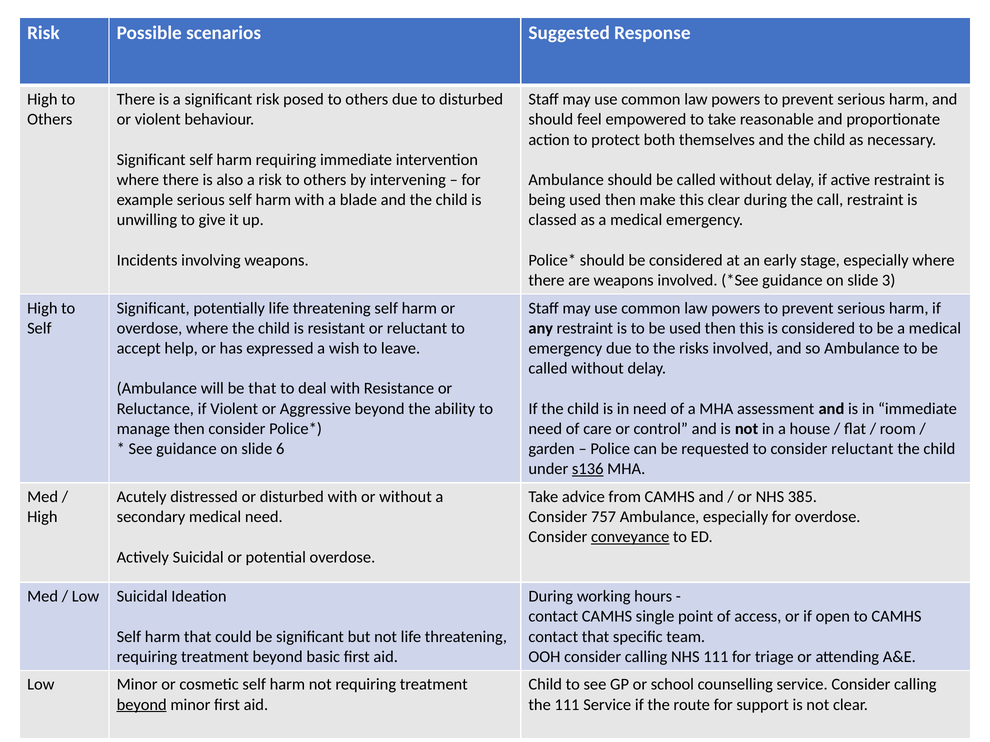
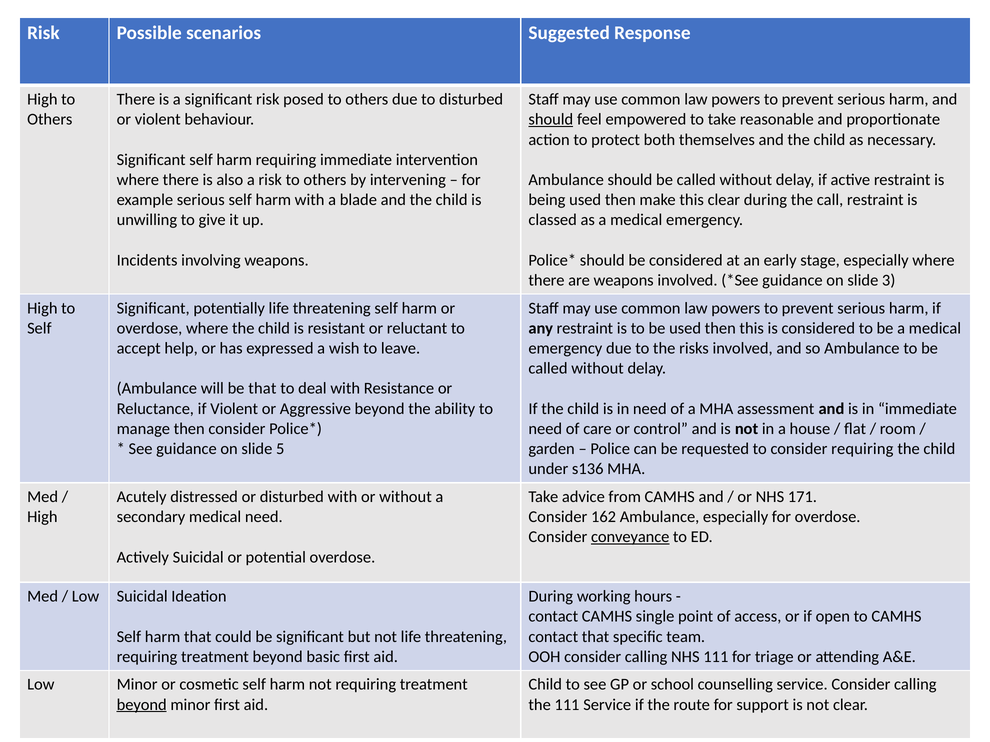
should underline: none -> present (551, 120)
6: 6 -> 5 (280, 449)
consider reluctant: reluctant -> requiring (862, 449)
s136 underline: present -> none (588, 469)
385: 385 -> 171 (802, 497)
757: 757 -> 162 (604, 517)
